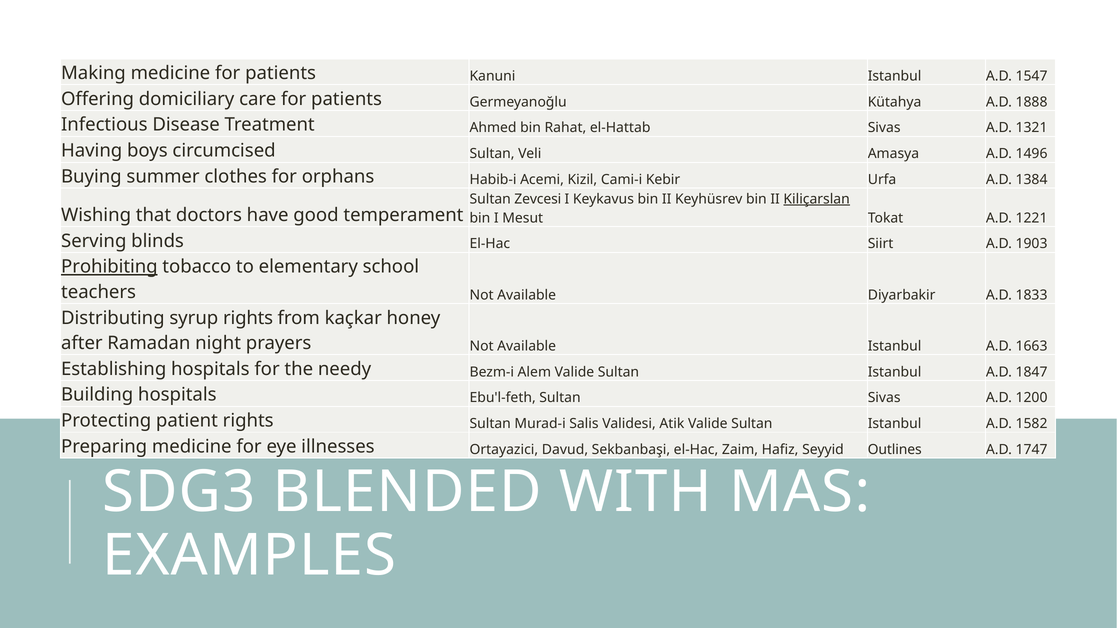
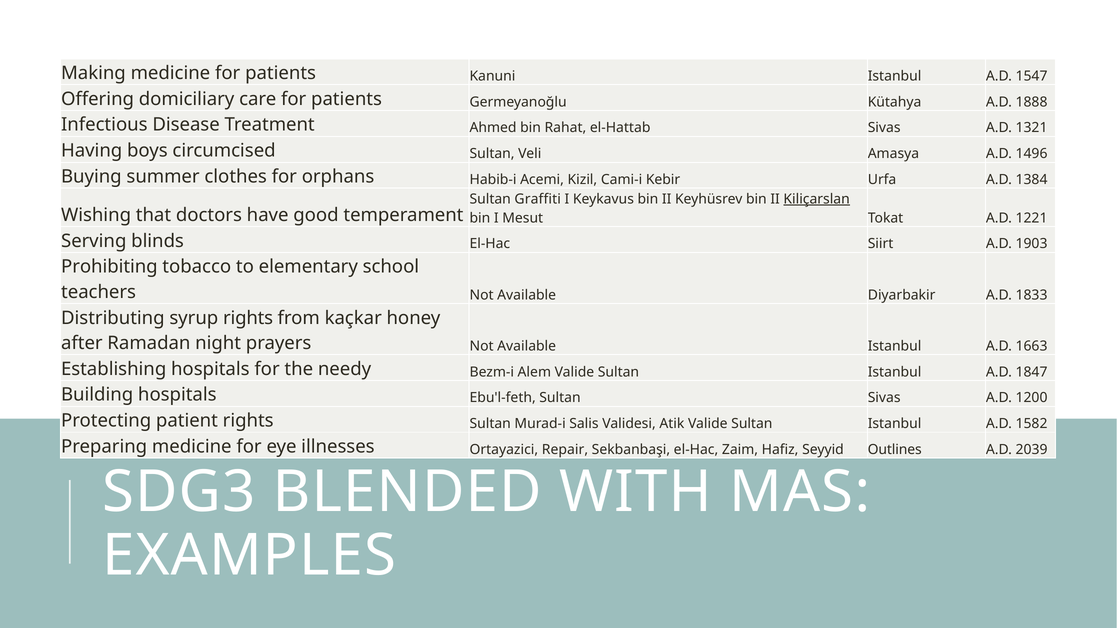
Zevcesi: Zevcesi -> Graffiti (538, 199)
Prohibiting underline: present -> none (109, 267)
Davud: Davud -> Repair (565, 450)
1747: 1747 -> 2039 (1032, 450)
